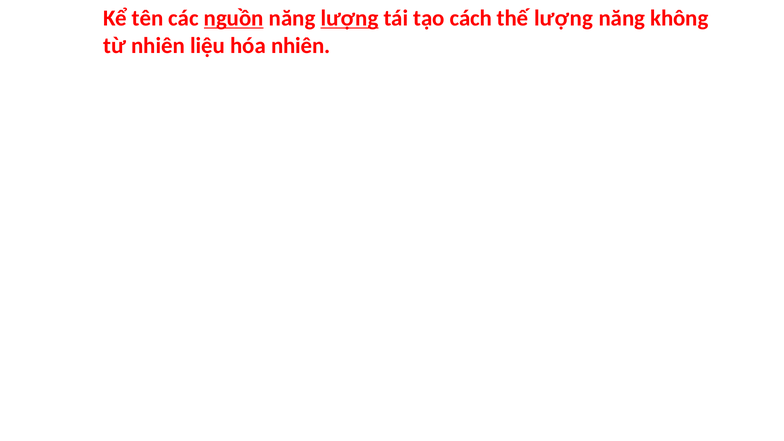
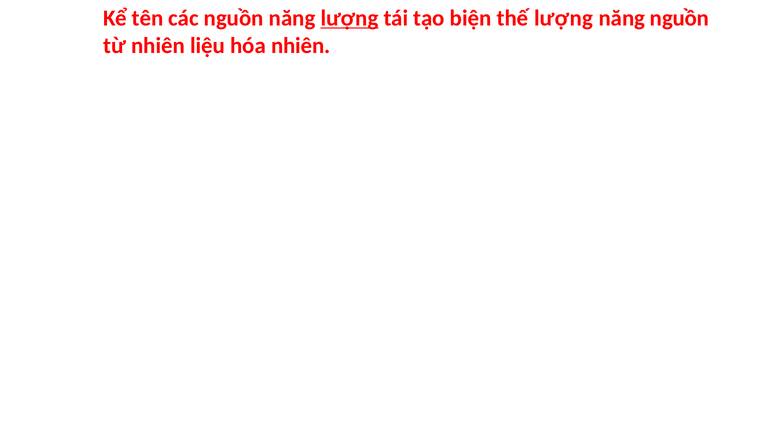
nguồn underline: present -> none (234, 18)
cách: cách -> biện (471, 18)
năng không: không -> nguồn (679, 18)
